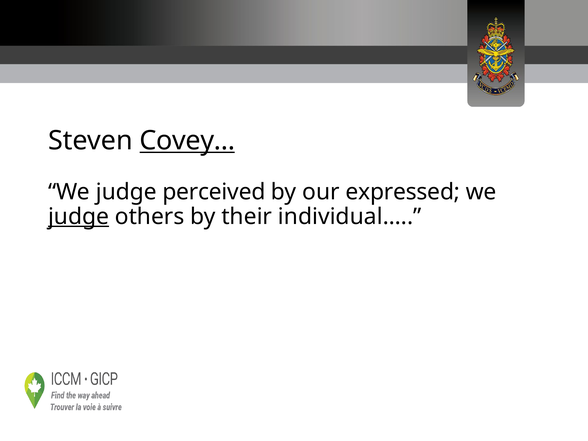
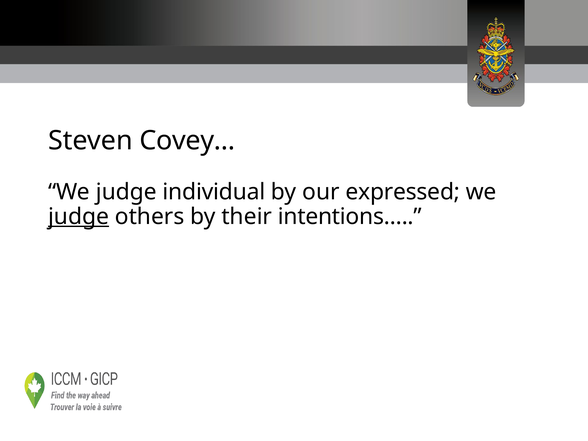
Covey… underline: present -> none (187, 141)
perceived: perceived -> individual (214, 192)
individual…: individual… -> intentions… (350, 217)
